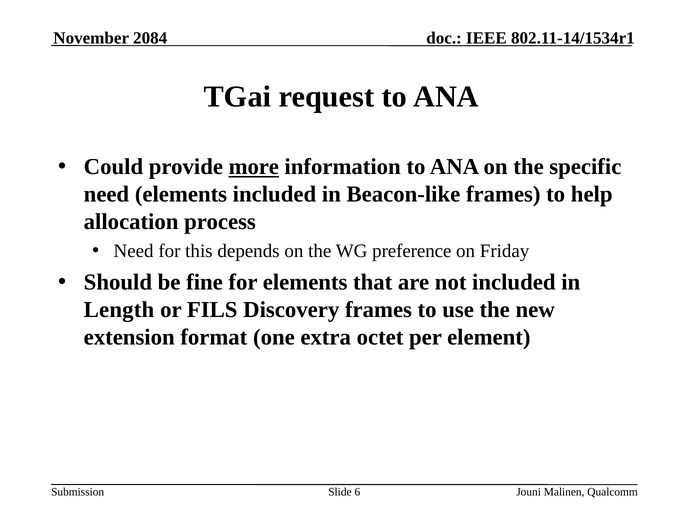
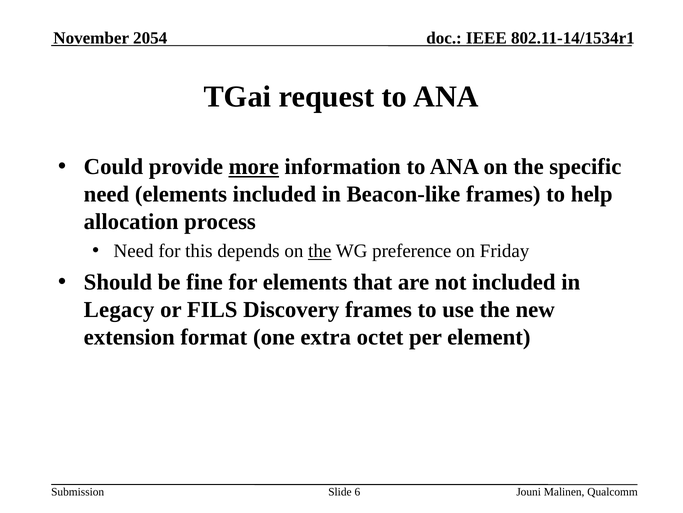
2084: 2084 -> 2054 (150, 38)
the underline: none -> present (320, 251)
Length: Length -> Legacy (119, 309)
